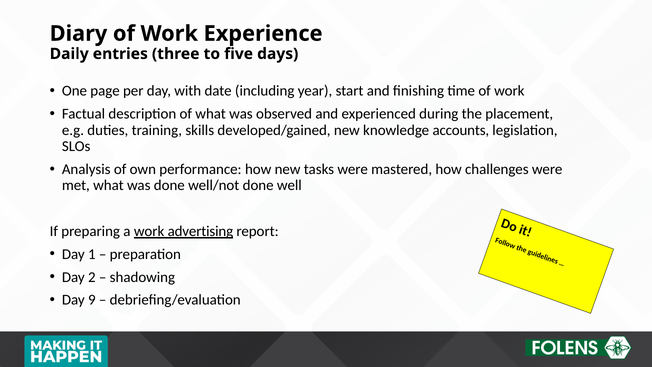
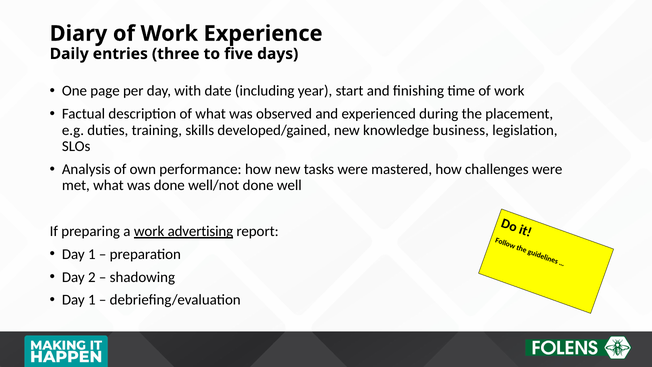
accounts: accounts -> business (461, 130)
9: 9 -> 1 (92, 300)
